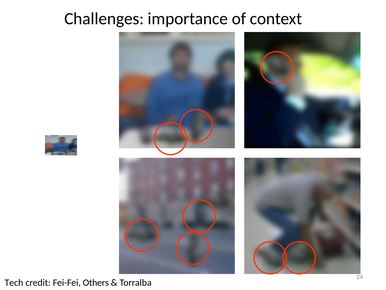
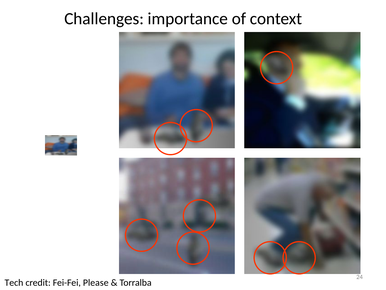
Others: Others -> Please (96, 282)
